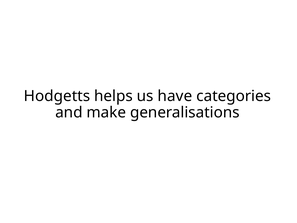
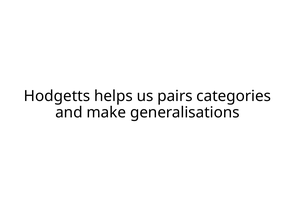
have: have -> pairs (175, 96)
